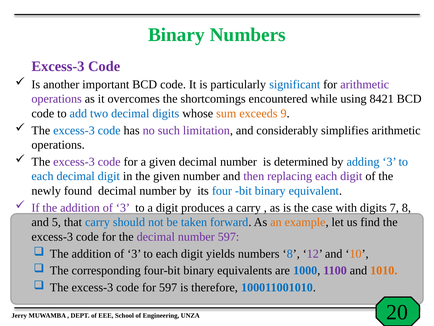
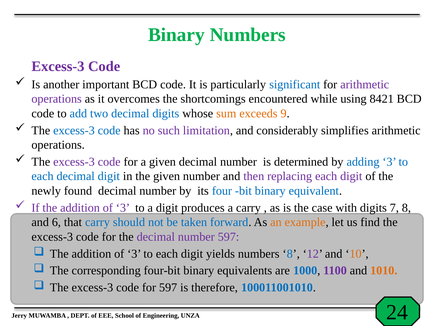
5: 5 -> 6 (56, 222)
20: 20 -> 24 (397, 312)
